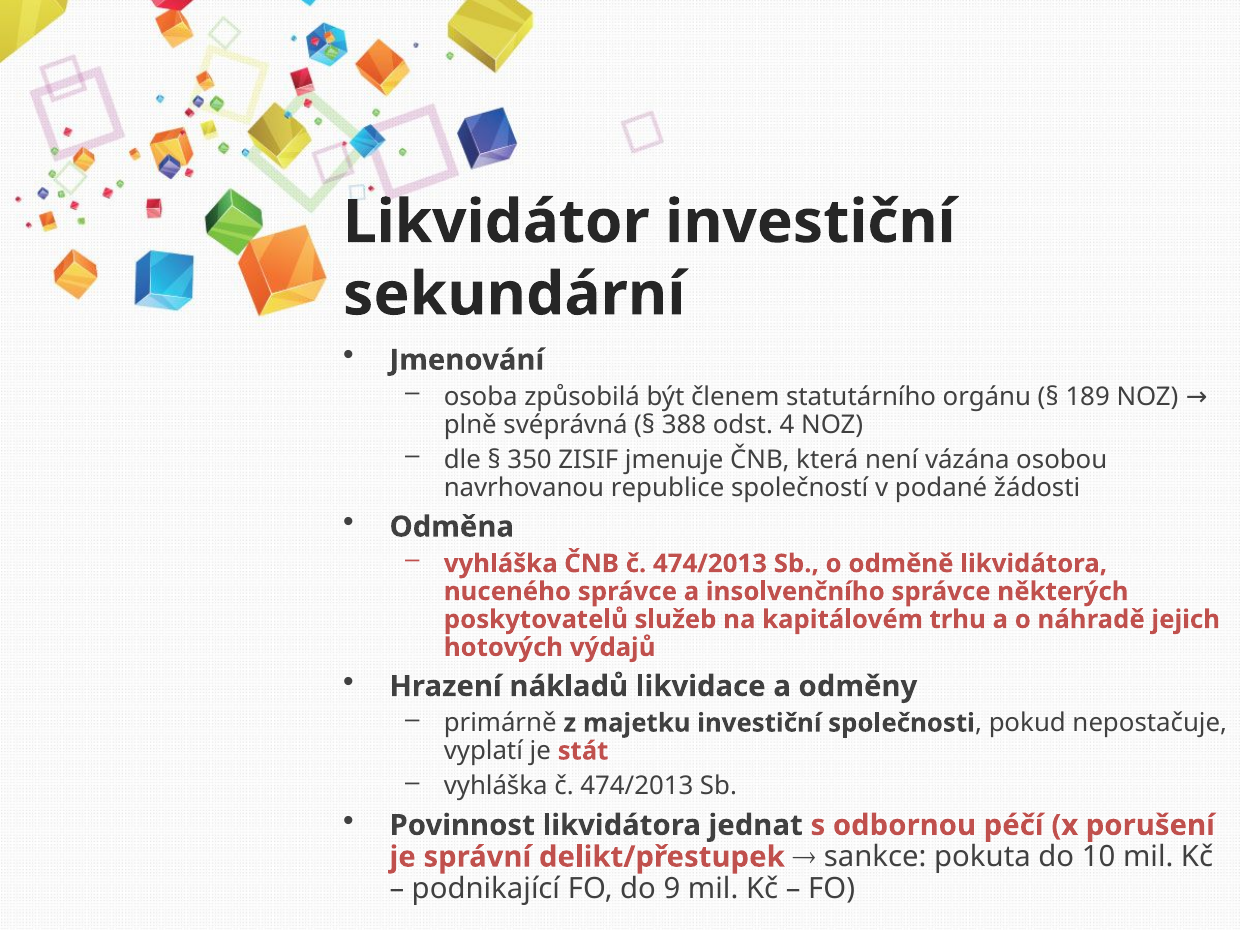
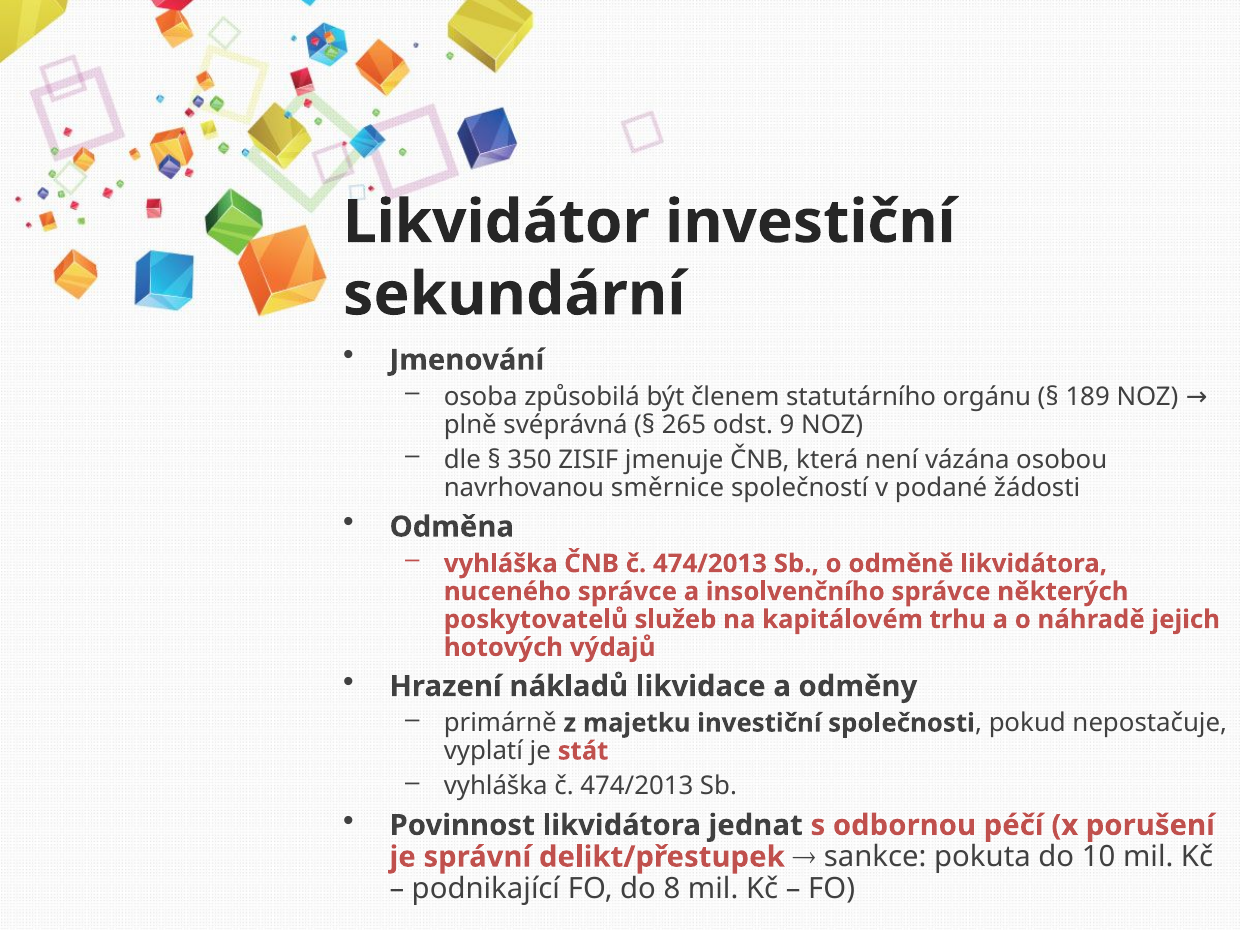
388: 388 -> 265 (684, 425)
4: 4 -> 9 (787, 425)
republice: republice -> směrnice (668, 488)
9: 9 -> 8 (672, 889)
